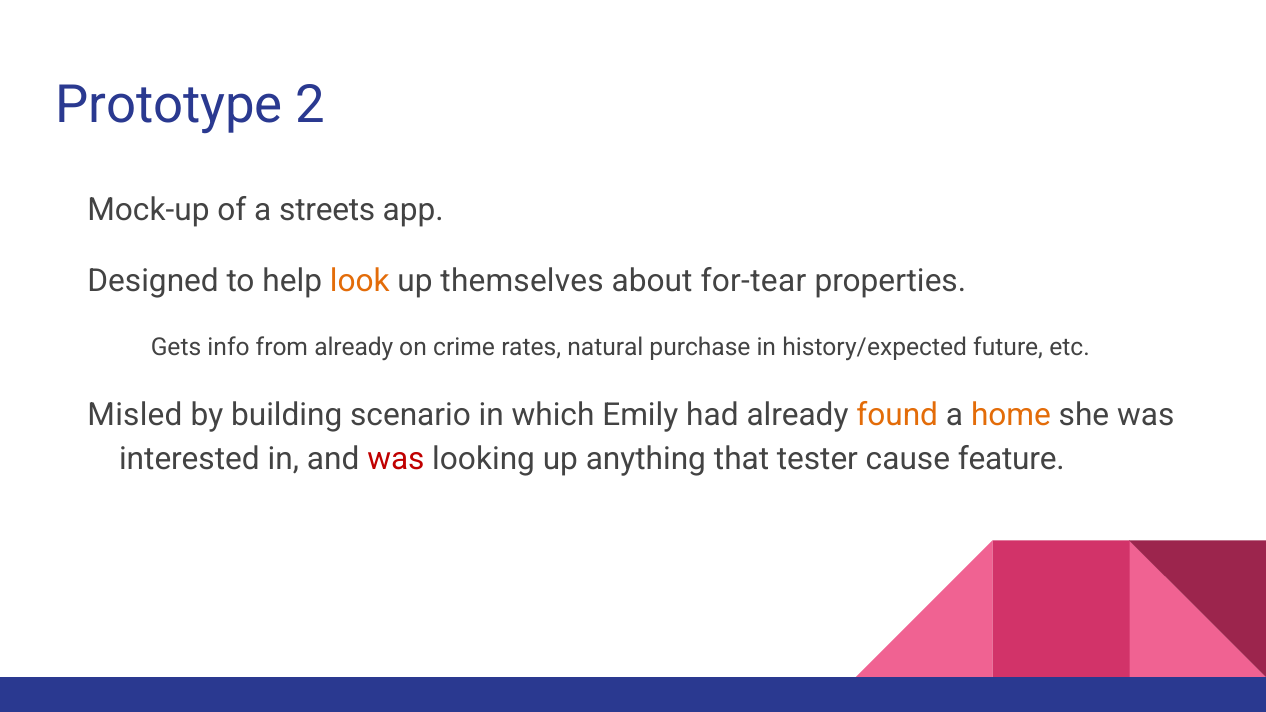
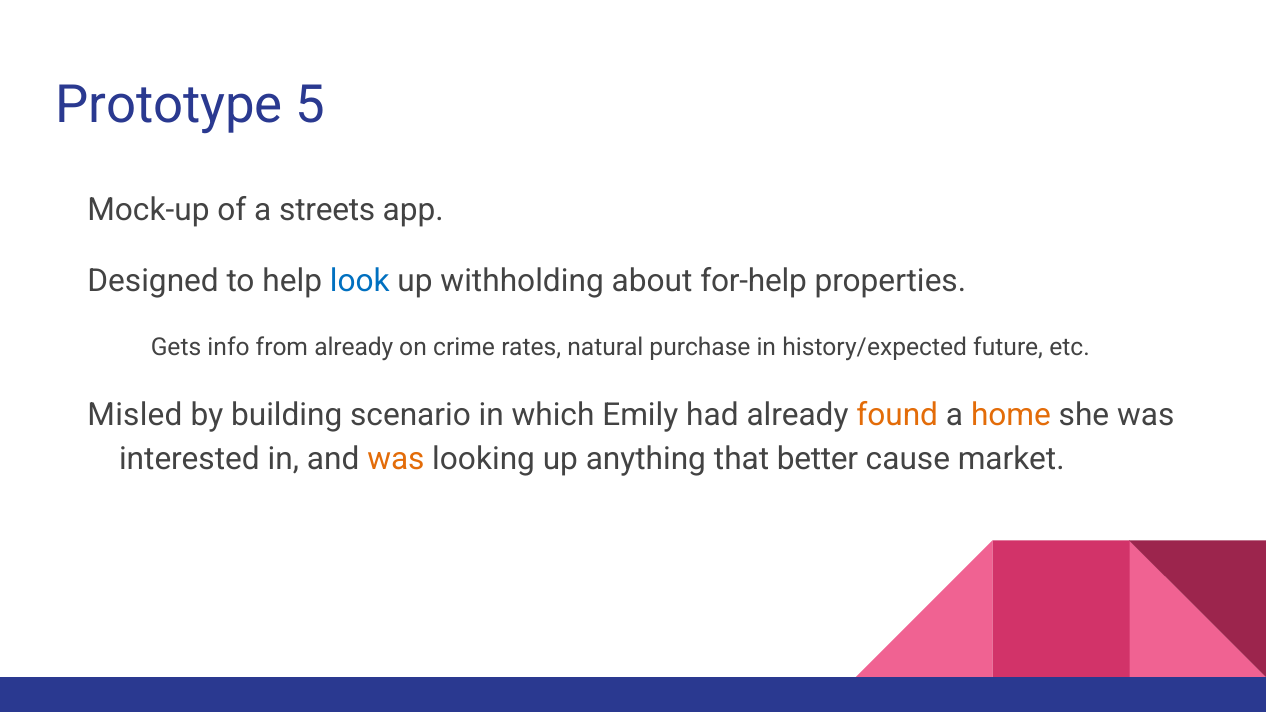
2: 2 -> 5 (311, 105)
look colour: orange -> blue (360, 282)
themselves: themselves -> withholding (522, 282)
for-tear: for-tear -> for-help (754, 282)
was colour: red -> orange (396, 459)
tester: tester -> better (818, 459)
feature: feature -> market (1011, 459)
